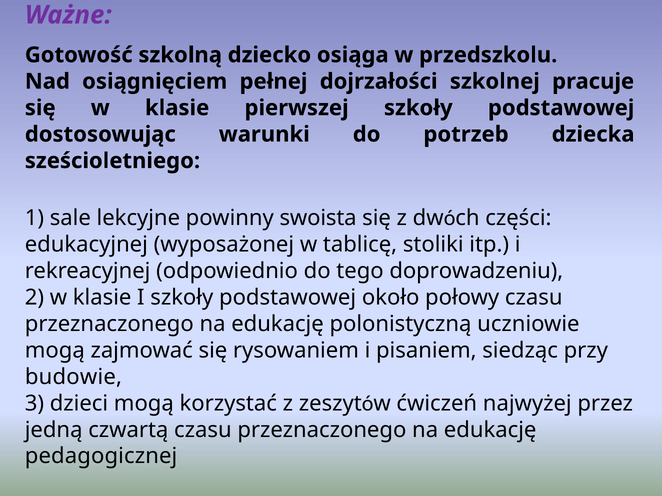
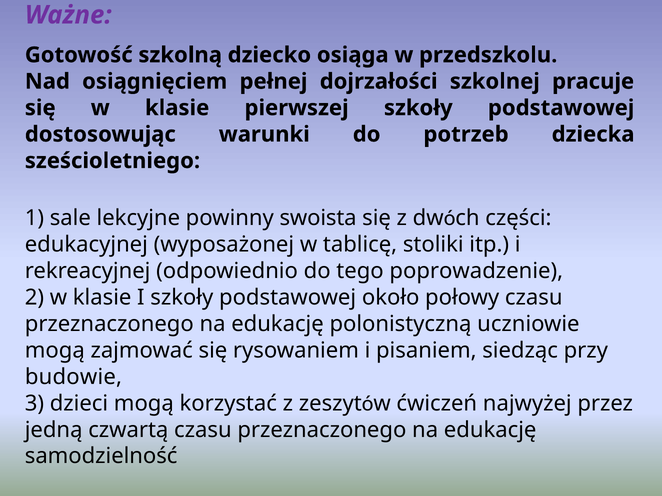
doprowadzeniu: doprowadzeniu -> poprowadzenie (476, 271)
pedagogicznej: pedagogicznej -> samodzielność (101, 457)
